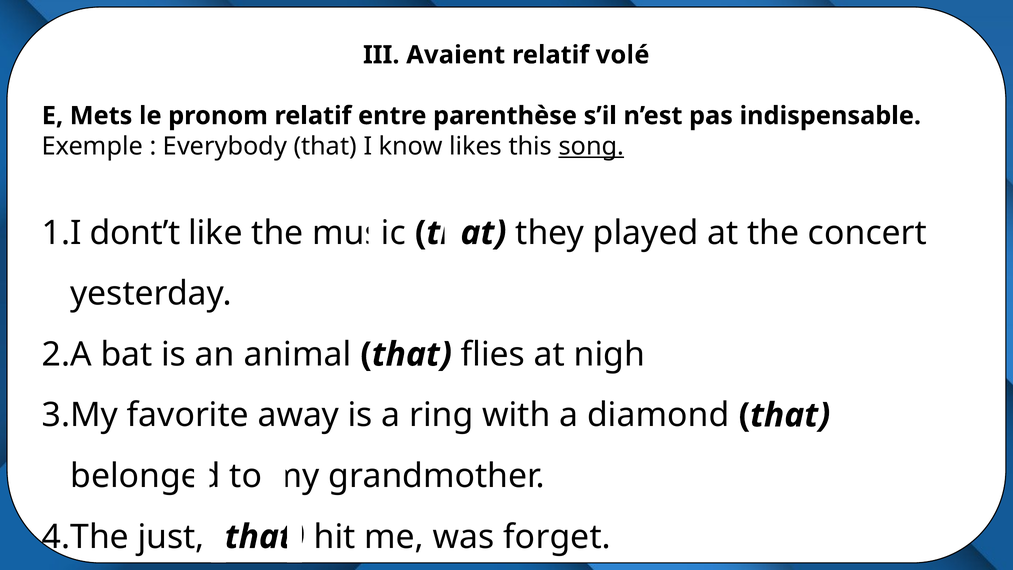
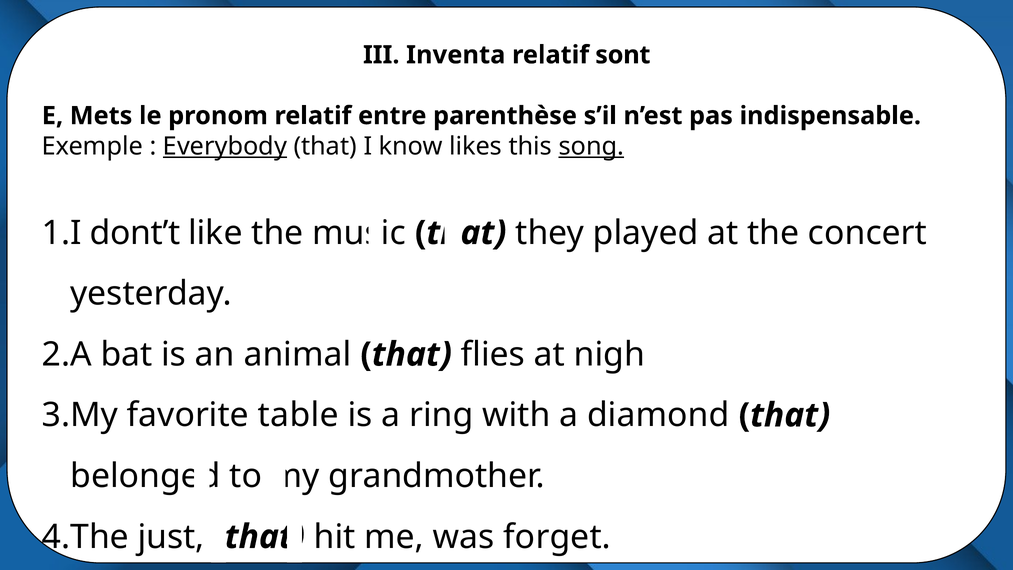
Avaient: Avaient -> Inventa (456, 55)
volé: volé -> sont (623, 55)
Everybody underline: none -> present (225, 146)
away: away -> table (298, 415)
